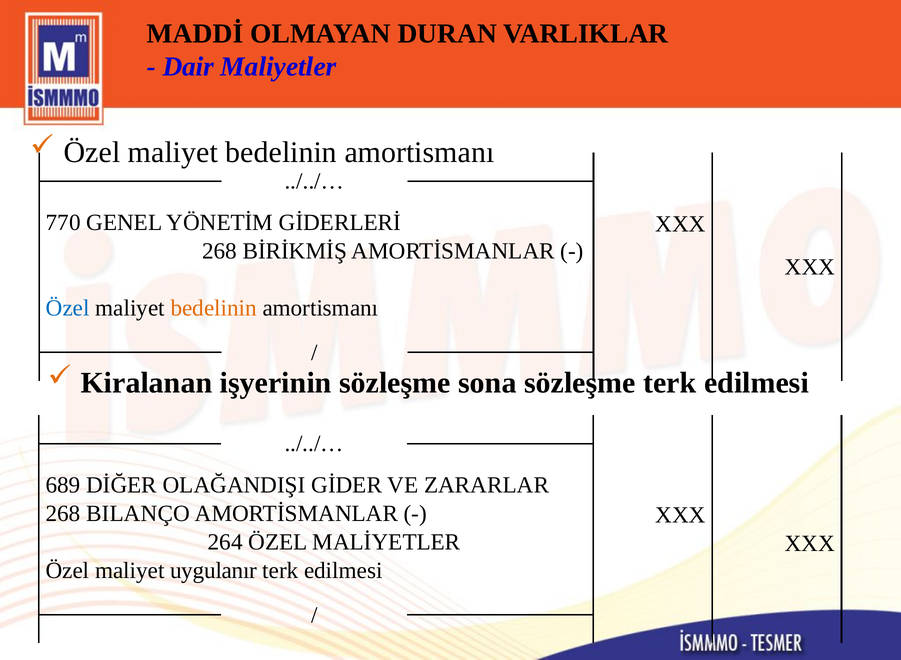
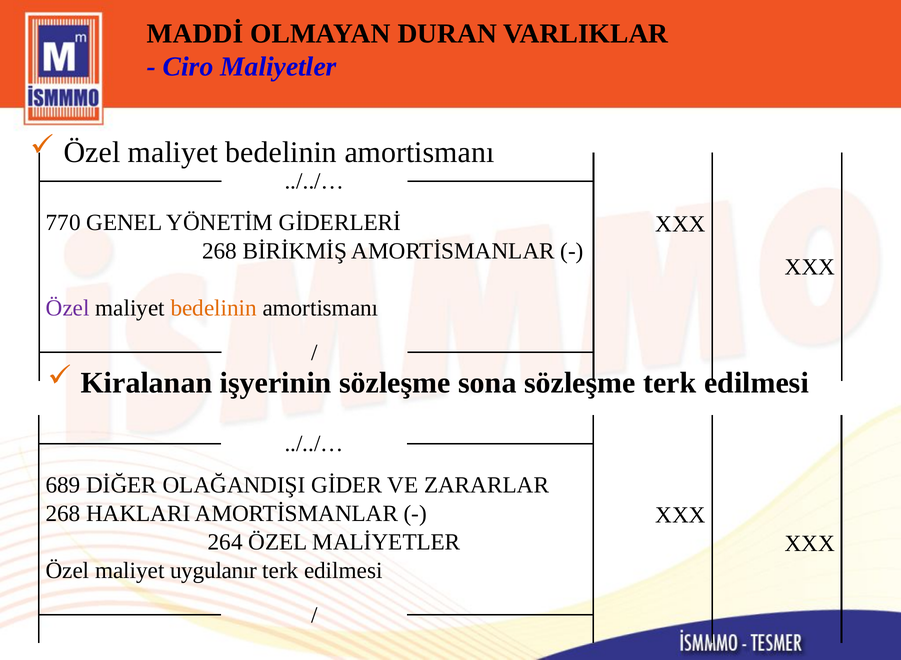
Dair: Dair -> Ciro (188, 67)
Özel colour: blue -> purple (68, 308)
BILANÇO: BILANÇO -> HAKLARI (138, 514)
